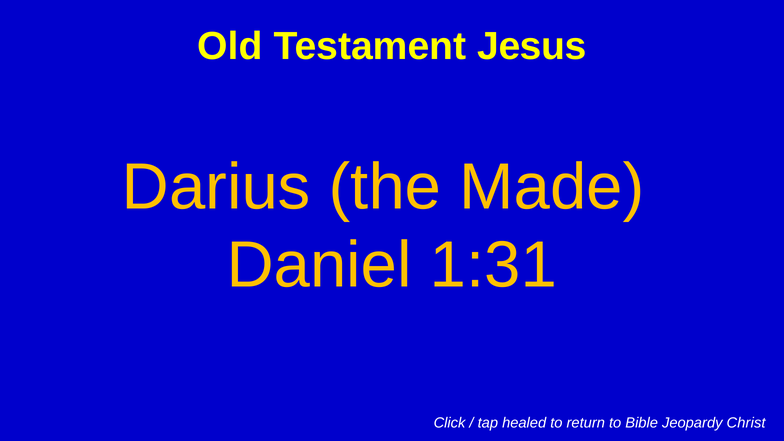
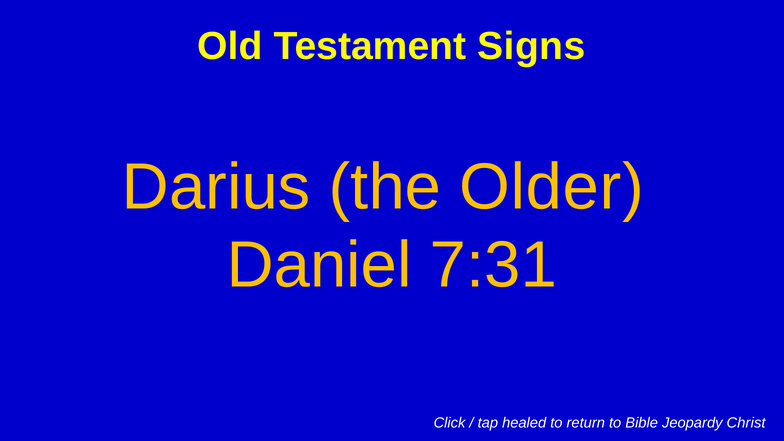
Jesus: Jesus -> Signs (531, 46)
Made: Made -> Older (552, 187)
1:31: 1:31 -> 7:31 (493, 265)
